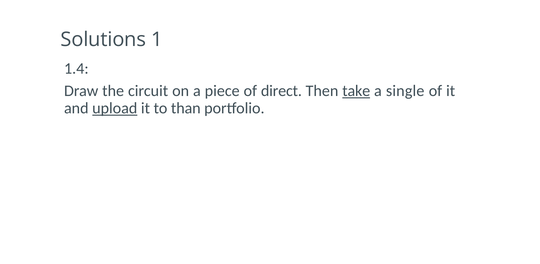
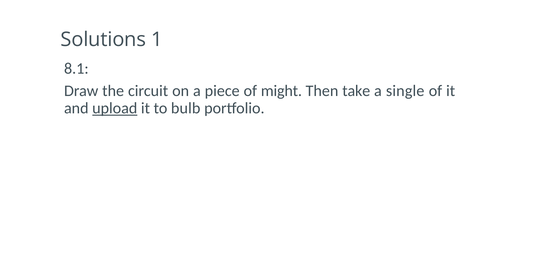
1.4: 1.4 -> 8.1 (76, 69)
direct: direct -> might (281, 91)
take underline: present -> none (356, 91)
than: than -> bulb (186, 108)
